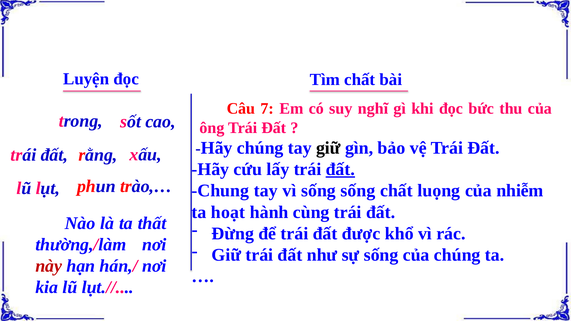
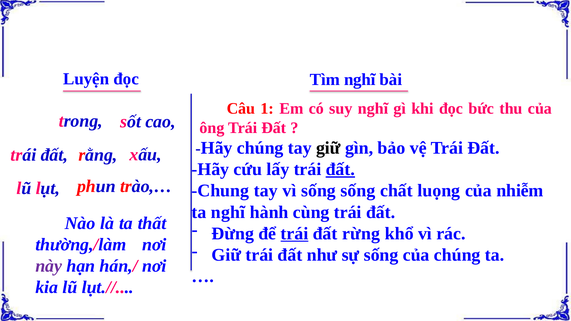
Tìm chất: chất -> nghĩ (360, 79)
7: 7 -> 1 (267, 109)
ta hoạt: hoạt -> nghĩ (228, 212)
trái underline: none -> present (294, 233)
được: được -> rừng (361, 233)
này colour: red -> purple (49, 266)
